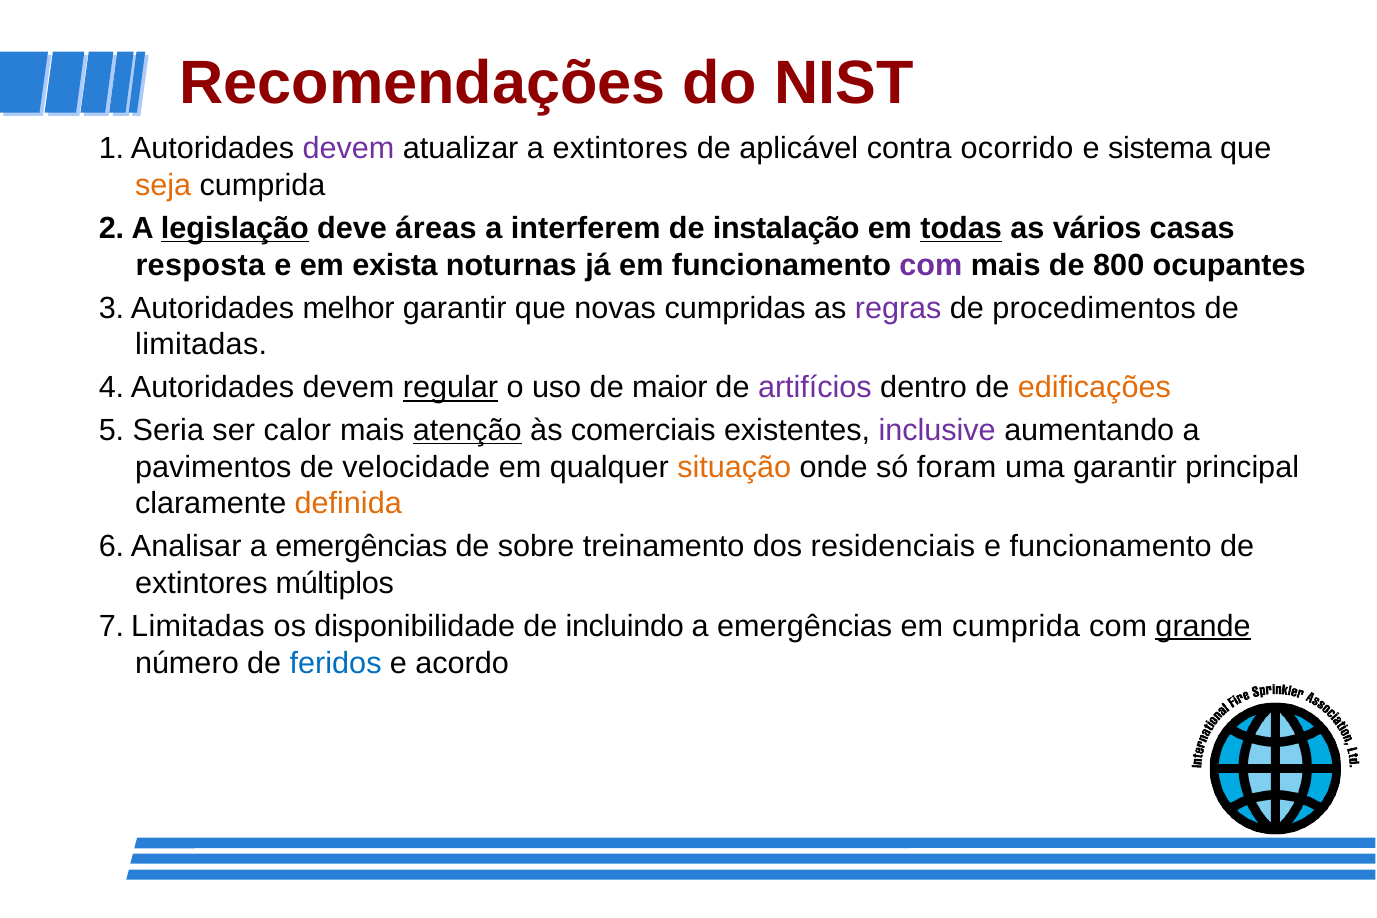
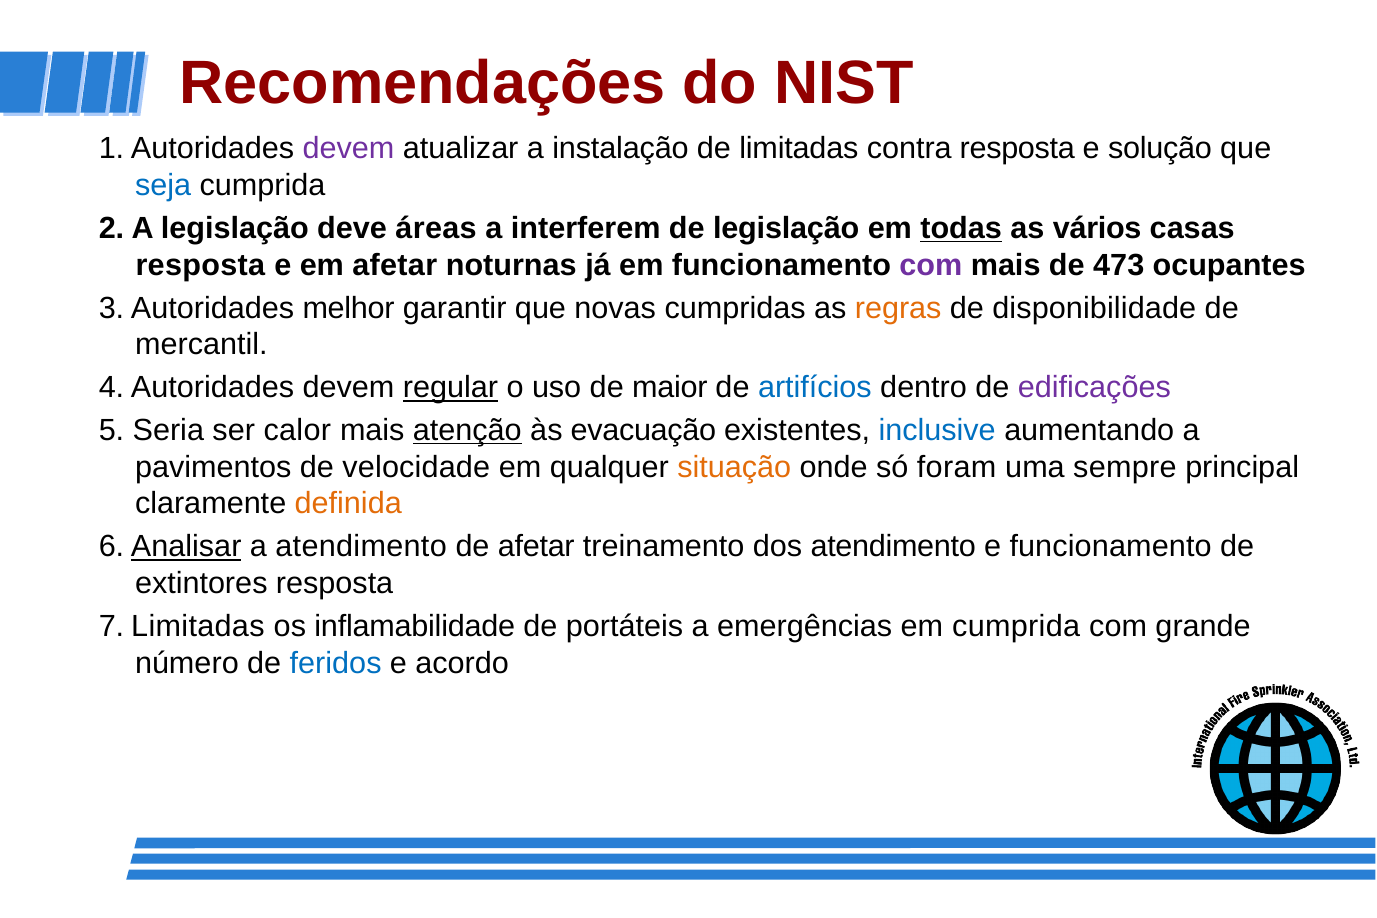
a extintores: extintores -> instalação (620, 149)
de aplicável: aplicável -> limitadas (799, 149)
contra ocorrido: ocorrido -> resposta (1017, 149)
sistema: sistema -> solução (1160, 149)
seja colour: orange -> blue (163, 186)
legislação underline: present -> none (235, 228)
de instalação: instalação -> legislação (786, 228)
em exista: exista -> afetar (395, 265)
800: 800 -> 473 (1119, 265)
regras colour: purple -> orange (898, 308)
procedimentos: procedimentos -> disponibilidade (1094, 308)
limitadas: limitadas -> mercantil (201, 345)
artifícios colour: purple -> blue (815, 388)
edificações colour: orange -> purple (1094, 388)
comerciais: comerciais -> evacuação (643, 430)
inclusive colour: purple -> blue (937, 430)
uma garantir: garantir -> sempre (1125, 467)
Analisar underline: none -> present (186, 547)
emergências: emergências -> atendimento (361, 547)
de sobre: sobre -> afetar (536, 547)
dos residenciais: residenciais -> atendimento (893, 547)
extintores múltiplos: múltiplos -> resposta (335, 583)
disponibilidade: disponibilidade -> inflamabilidade (415, 626)
incluindo: incluindo -> portáteis (625, 626)
grande underline: present -> none (1203, 626)
